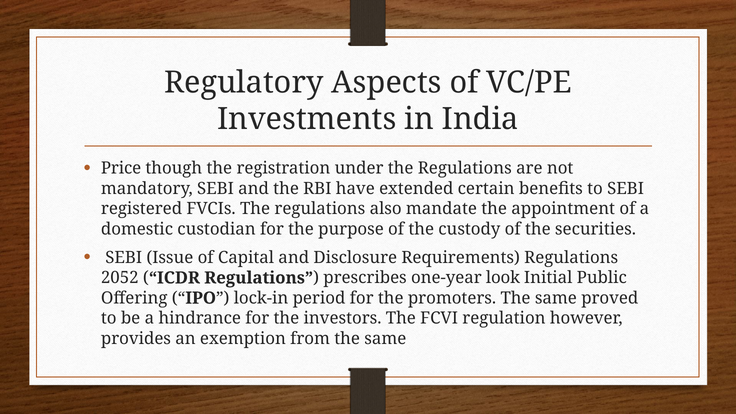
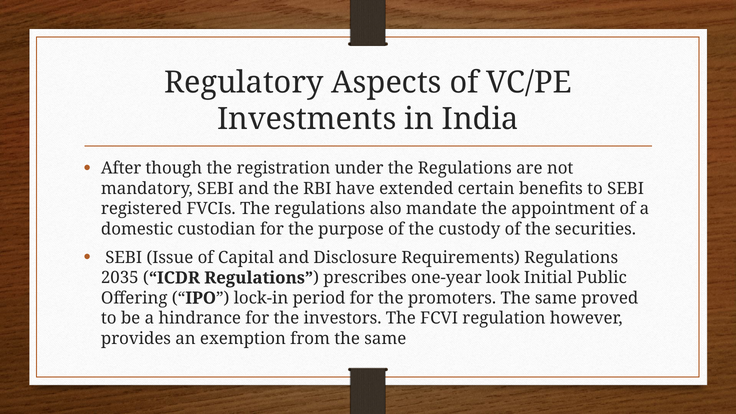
Price: Price -> After (121, 168)
2052: 2052 -> 2035 (120, 278)
